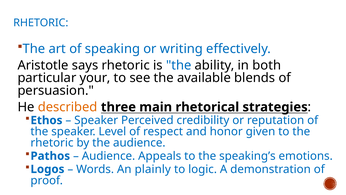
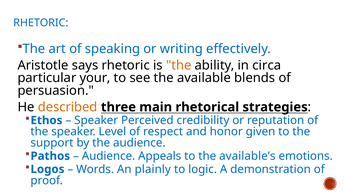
the colour: blue -> orange (179, 65)
both: both -> circa (267, 65)
rhetoric: rhetoric -> support (52, 143)
speaking’s: speaking’s -> available’s (247, 156)
